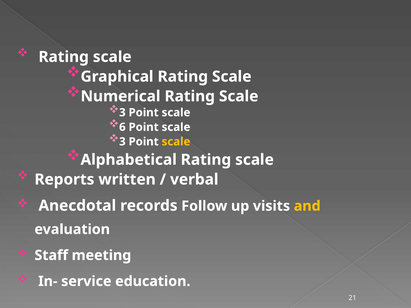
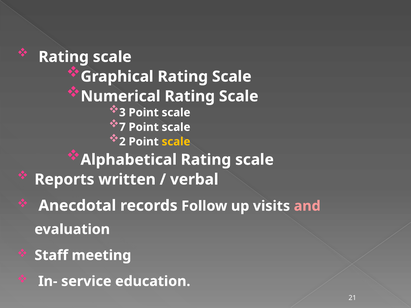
6: 6 -> 7 (122, 127)
3: 3 -> 2 (122, 142)
and colour: yellow -> pink (307, 206)
